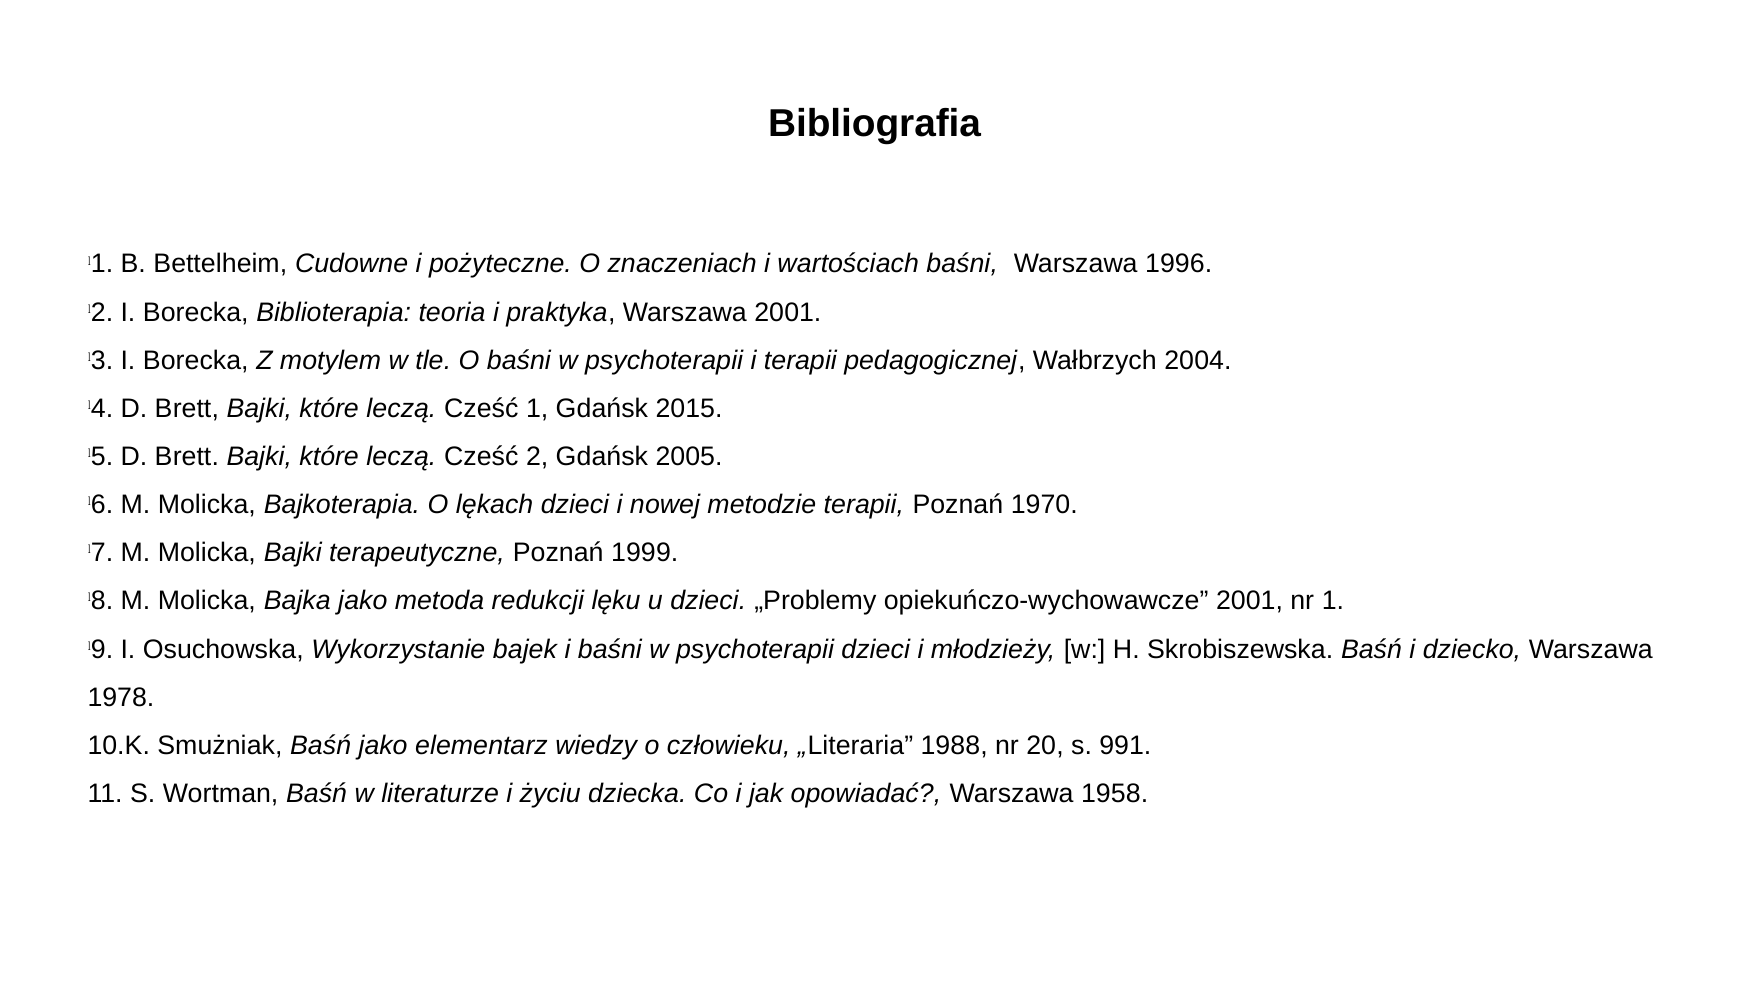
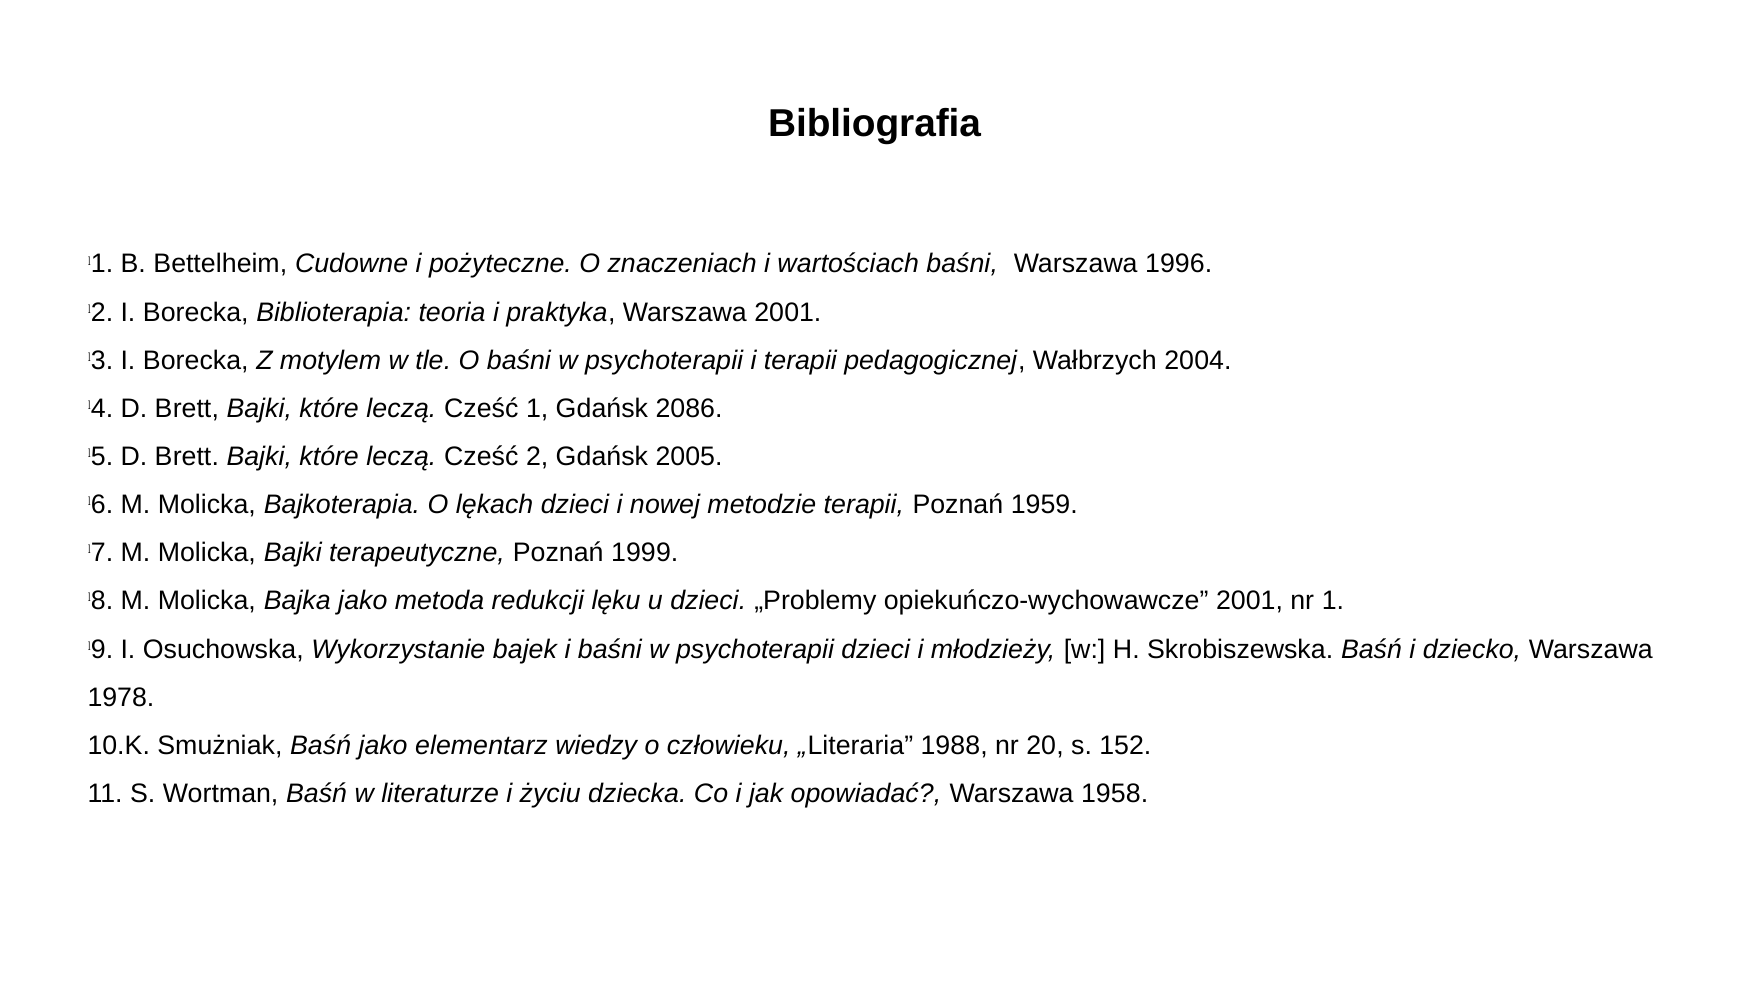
2015: 2015 -> 2086 (689, 409)
1970: 1970 -> 1959 (1044, 505)
991: 991 -> 152 (1125, 746)
